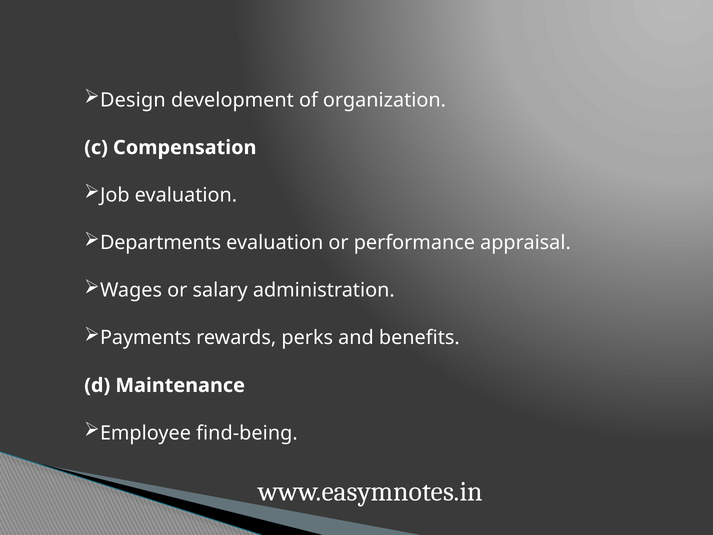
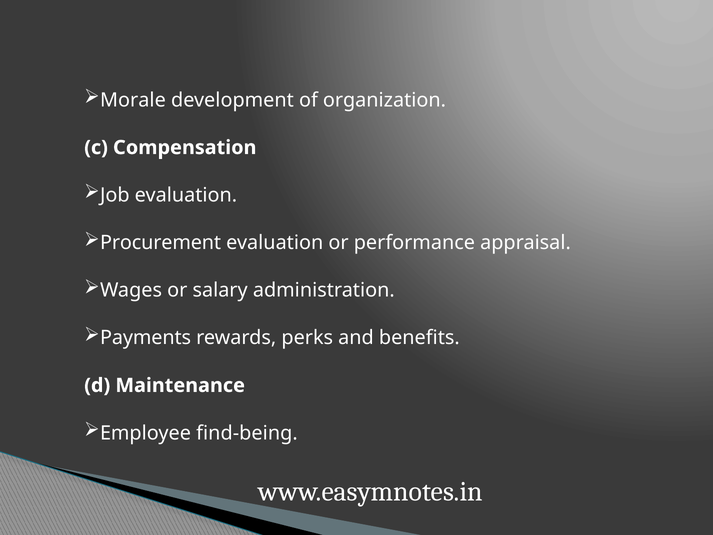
Design: Design -> Morale (133, 100)
Departments: Departments -> Procurement (161, 243)
